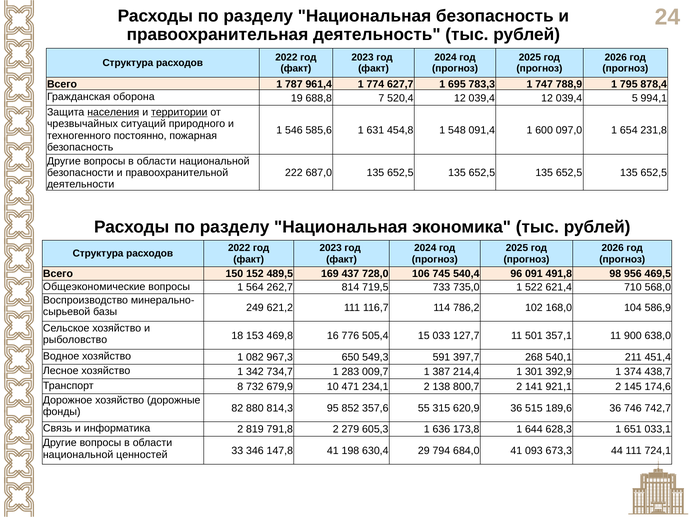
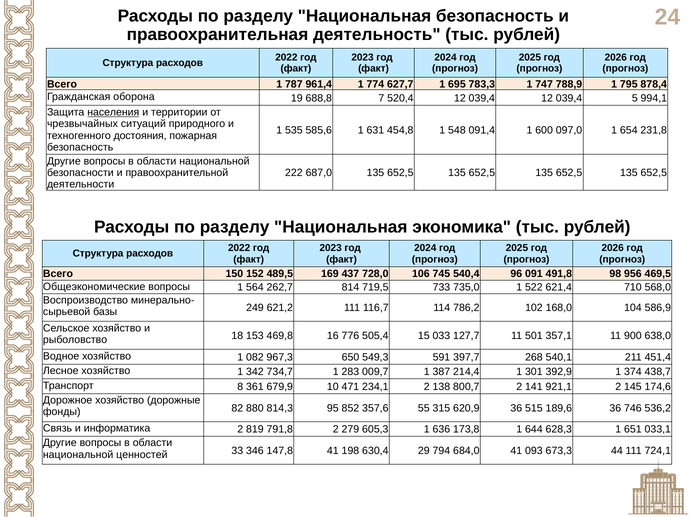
территории underline: present -> none (179, 112)
546: 546 -> 535 (294, 130)
постоянно: постоянно -> достояния (140, 135)
732: 732 -> 361 (255, 387)
742,7: 742,7 -> 536,2 (658, 408)
